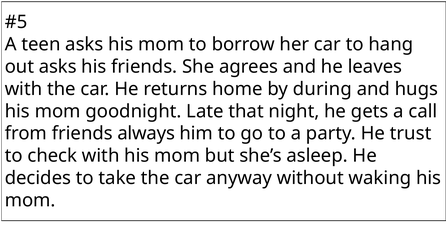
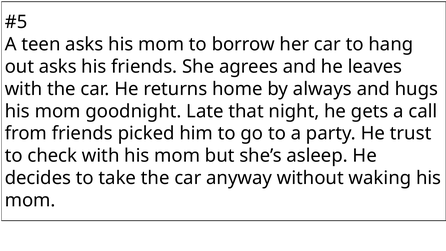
during: during -> always (322, 89)
always: always -> picked (146, 133)
